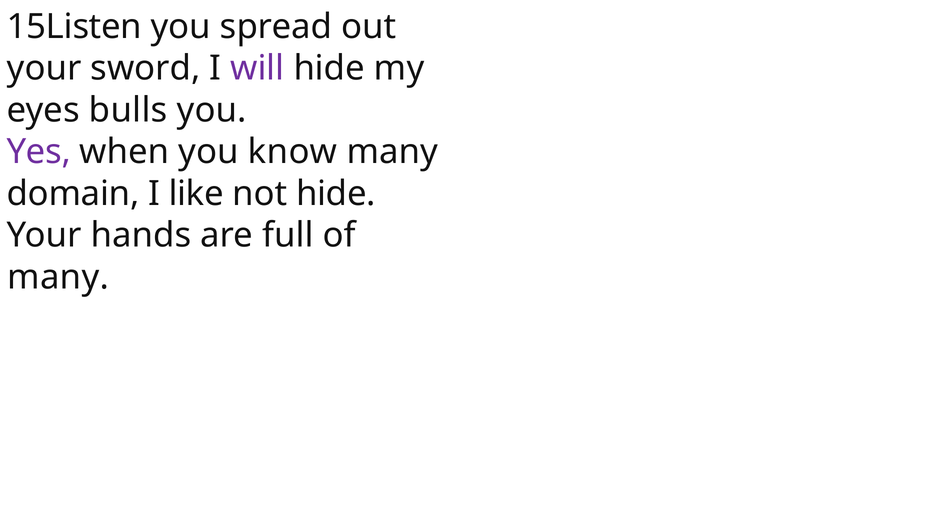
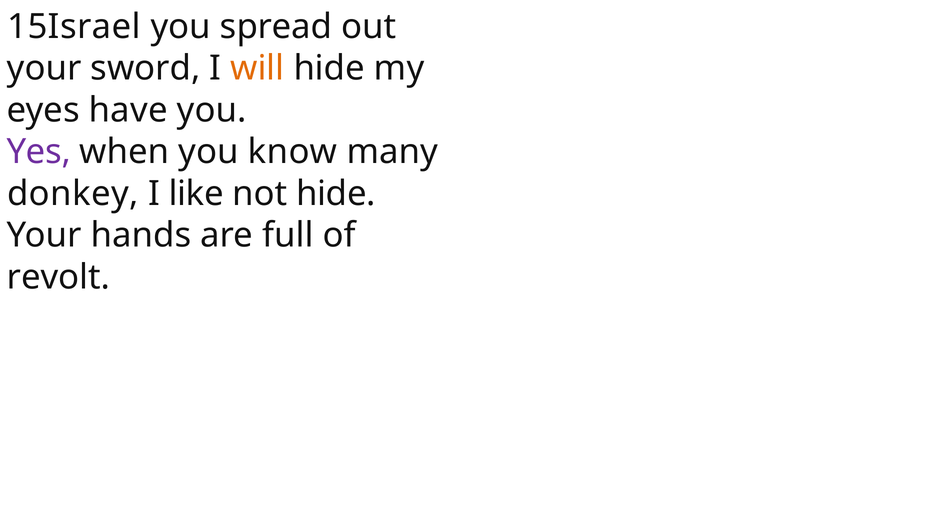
15Listen: 15Listen -> 15Israel (74, 27)
will colour: purple -> orange (257, 68)
bulls: bulls -> have (128, 110)
domain: domain -> donkey (73, 194)
many: many -> revolt (58, 277)
